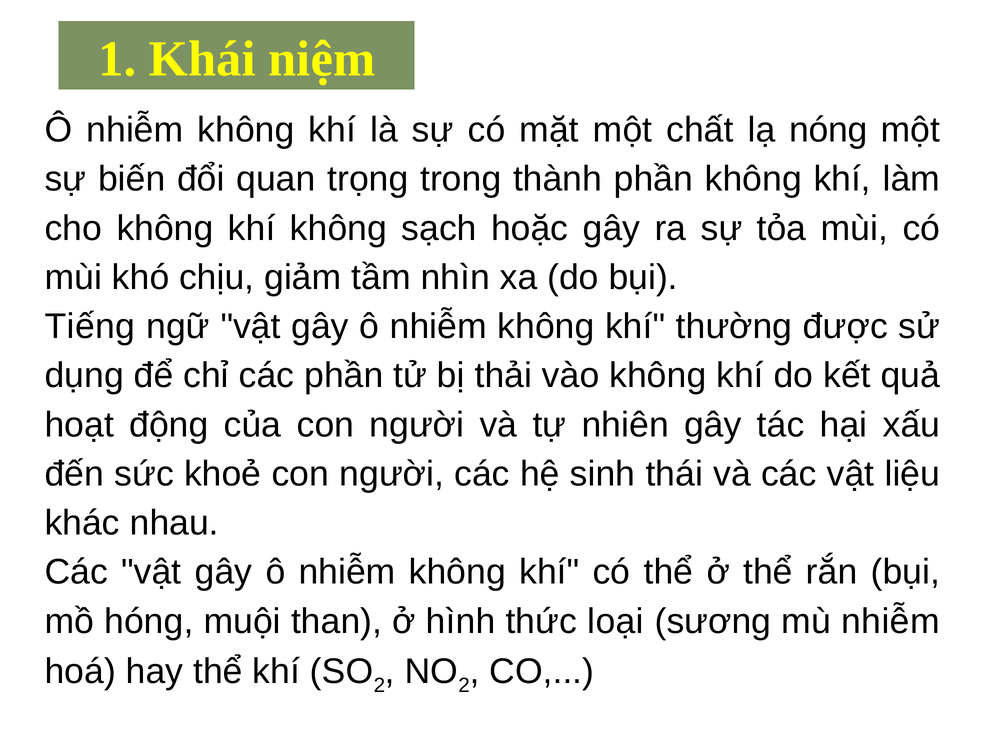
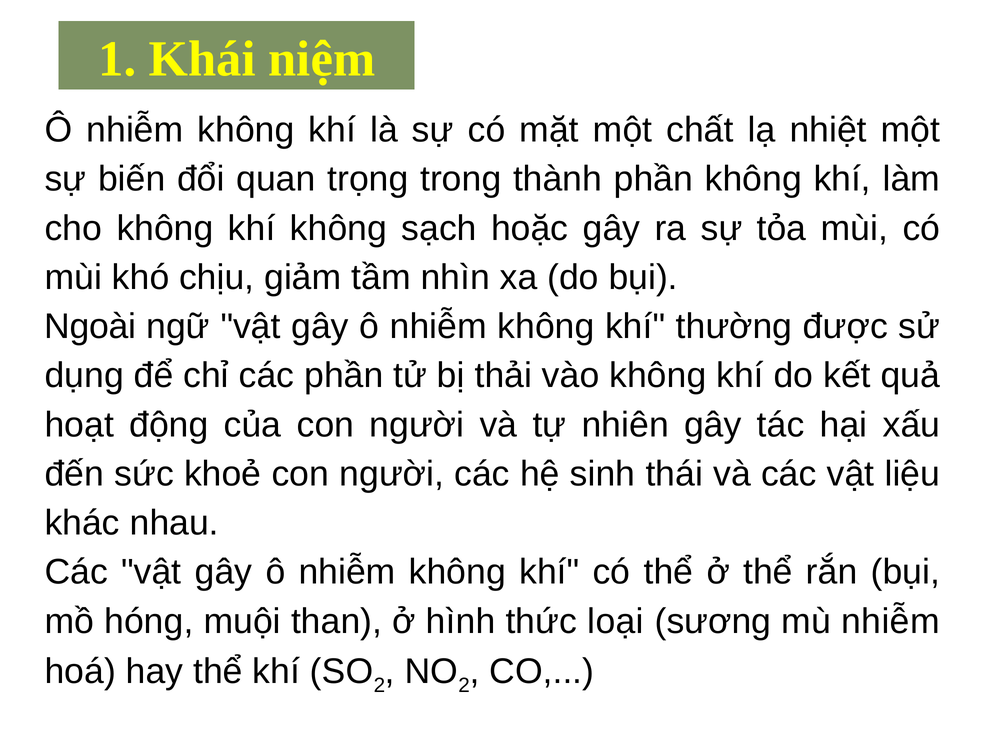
nóng: nóng -> nhiệt (828, 130)
Tiếng: Tiếng -> Ngoài (90, 326)
